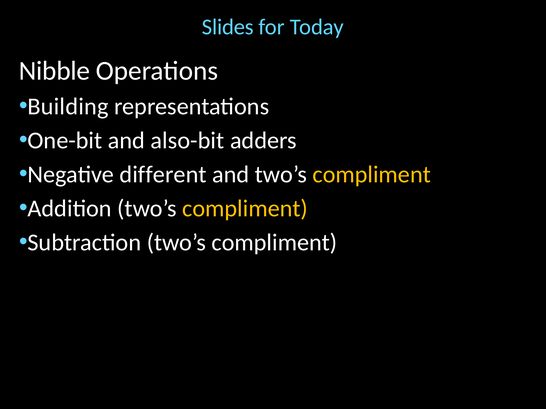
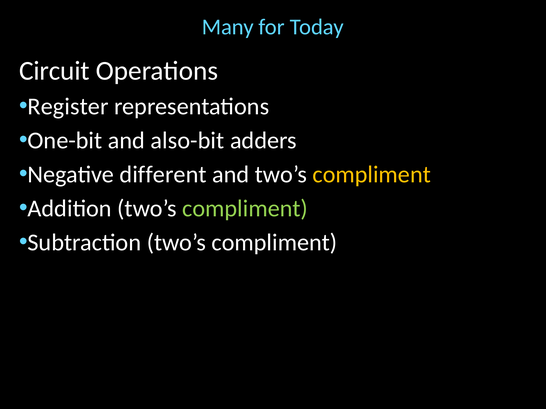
Slides: Slides -> Many (228, 27)
Nibble: Nibble -> Circuit (54, 71)
Building: Building -> Register (68, 107)
compliment colour: yellow -> light green (245, 209)
